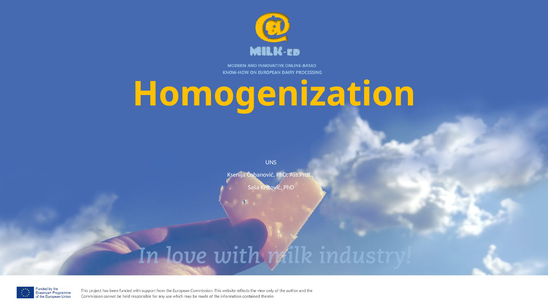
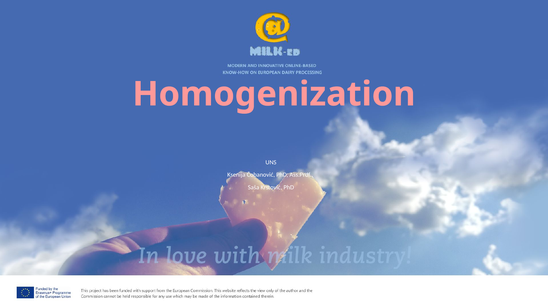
Homogenization colour: yellow -> pink (274, 94)
